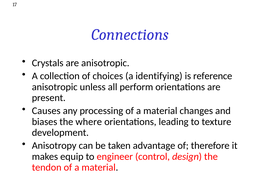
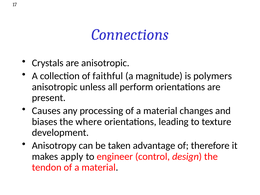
choices: choices -> faithful (108, 76)
identifying: identifying -> magnitude (159, 76)
reference: reference -> polymers (213, 76)
equip: equip -> apply (72, 156)
